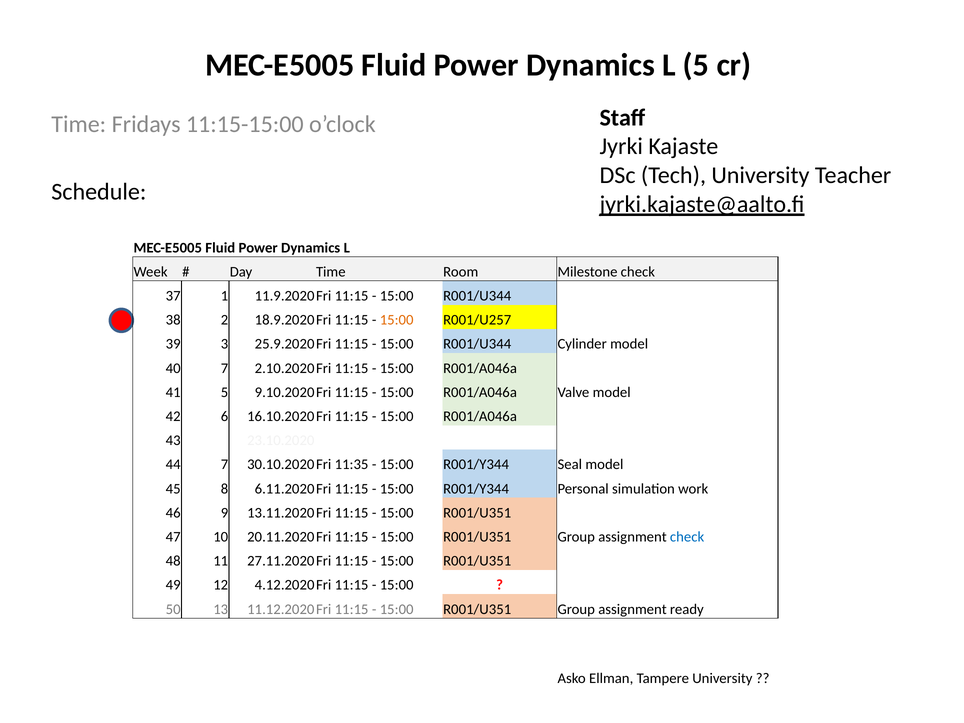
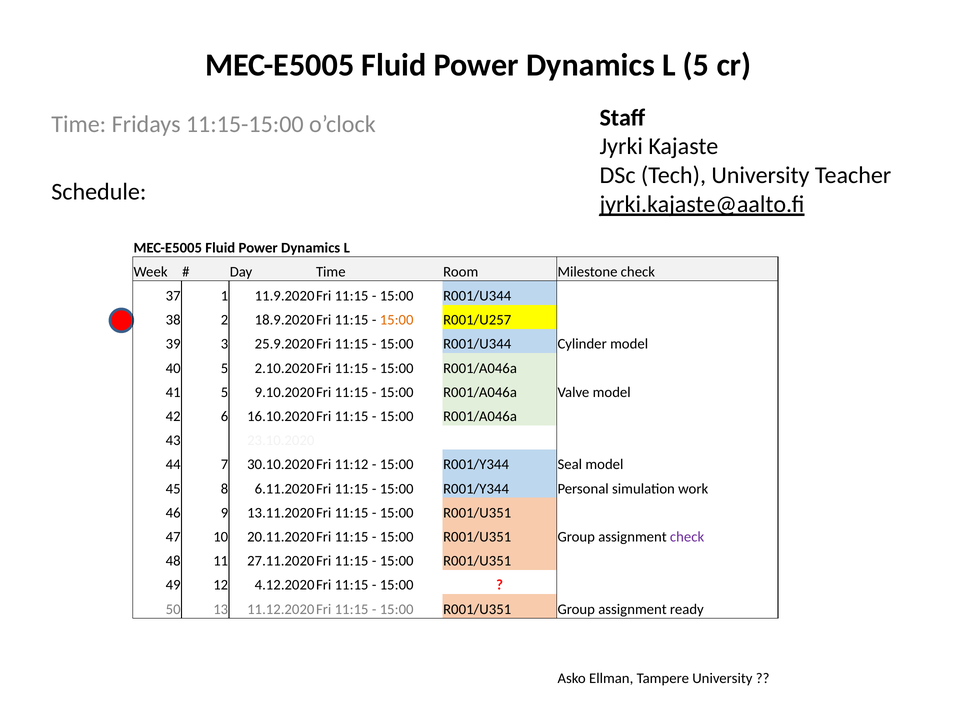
40 7: 7 -> 5 (225, 368)
11:35: 11:35 -> 11:12 (352, 465)
check colour: blue -> purple (687, 537)
